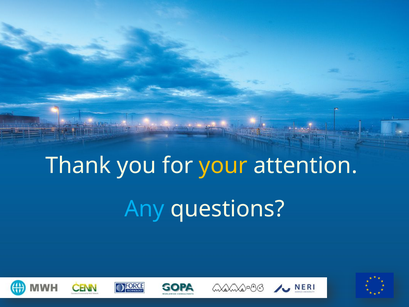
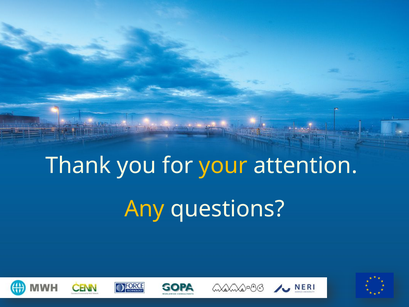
Any colour: light blue -> yellow (144, 209)
